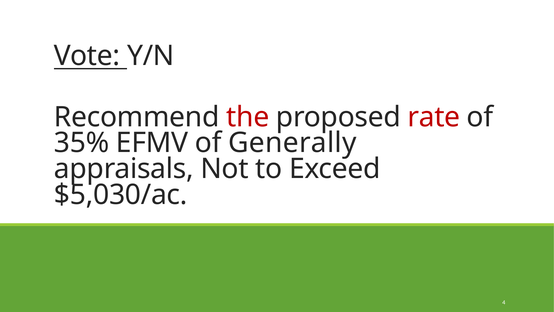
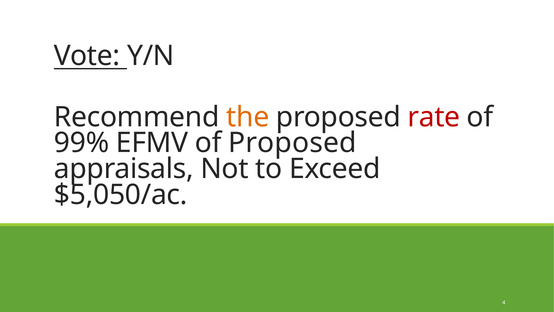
the colour: red -> orange (248, 117)
35%: 35% -> 99% (82, 143)
of Generally: Generally -> Proposed (292, 143)
$5,030/ac: $5,030/ac -> $5,050/ac (121, 195)
